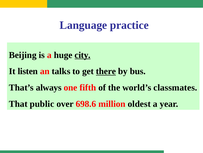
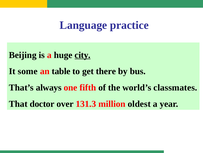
listen: listen -> some (28, 71)
talks: talks -> table (61, 71)
there underline: present -> none (106, 71)
public: public -> doctor (42, 103)
698.6: 698.6 -> 131.3 (86, 103)
